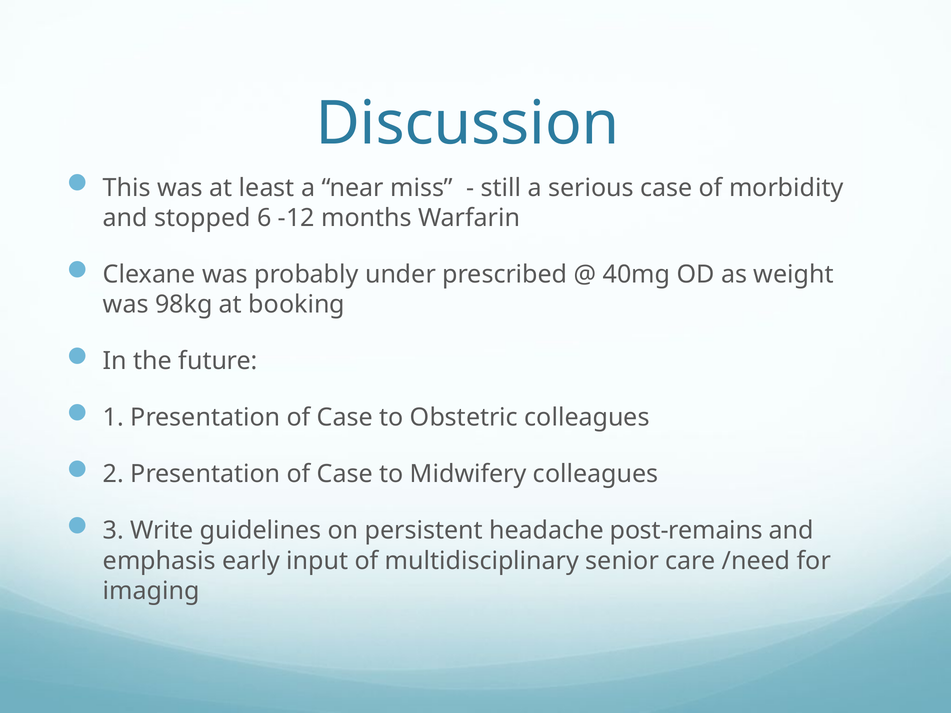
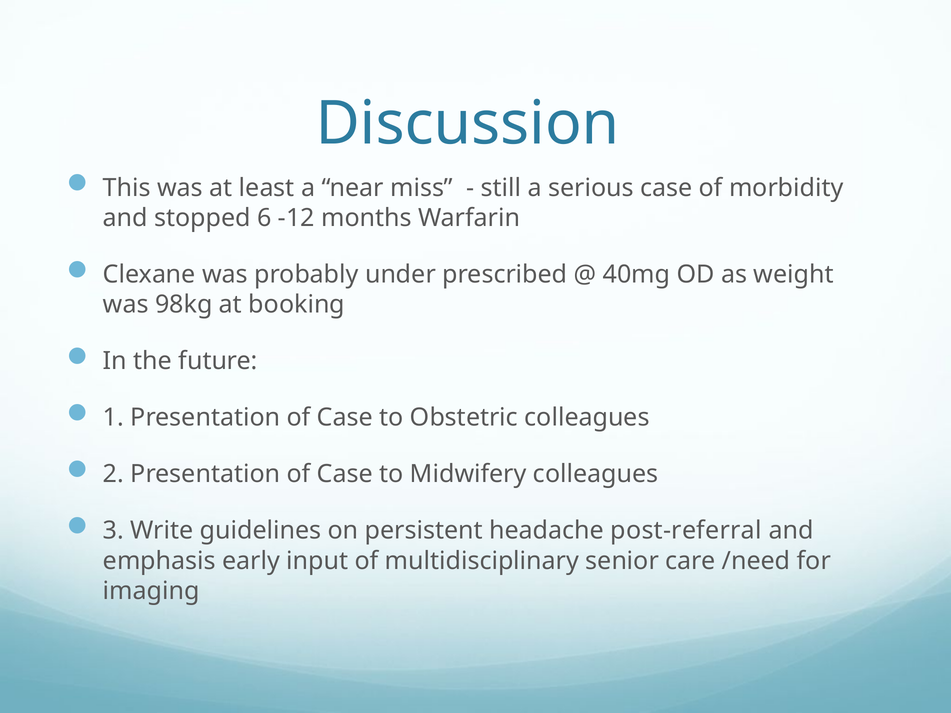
post-remains: post-remains -> post-referral (686, 531)
